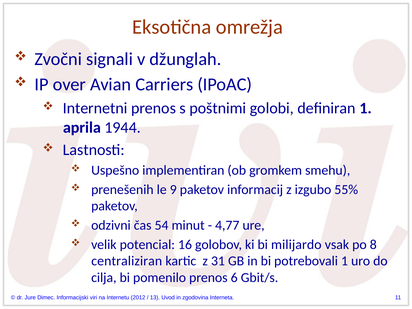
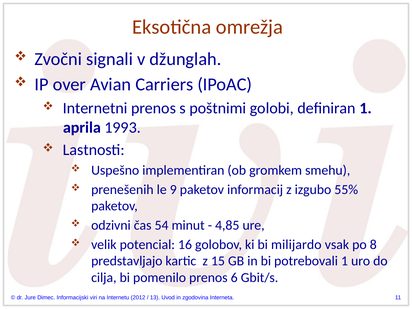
1944: 1944 -> 1993 (123, 128)
4,77: 4,77 -> 4,85 (227, 225)
centraliziran: centraliziran -> predstavljajo (127, 261)
31: 31 -> 15 (218, 261)
